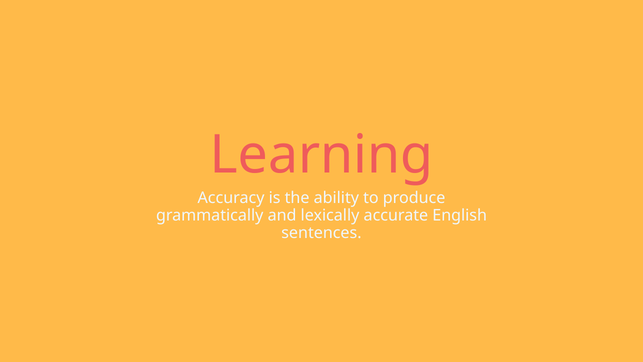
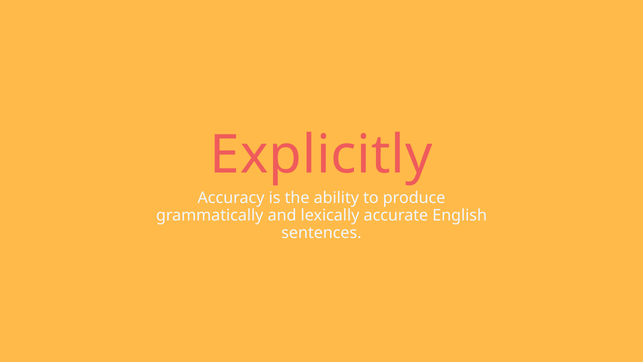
Learning: Learning -> Explicitly (321, 155)
